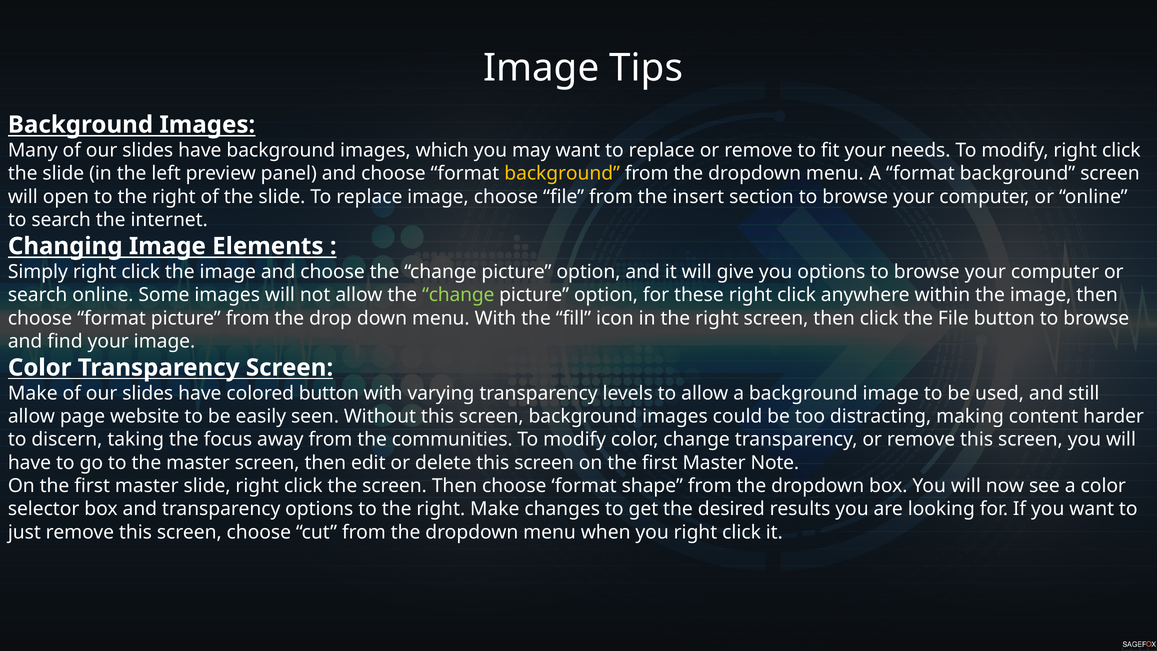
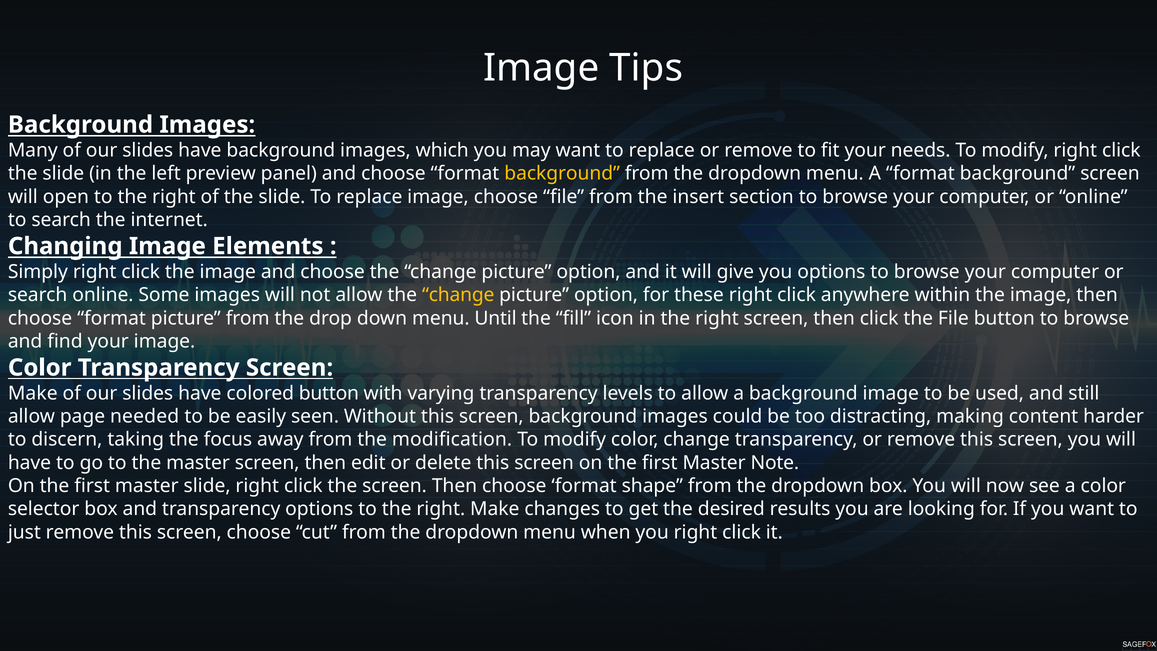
change colour: light green -> yellow (458, 295)
menu With: With -> Until (496, 318)
website: website -> needed (145, 416)
communities: communities -> modification (452, 440)
